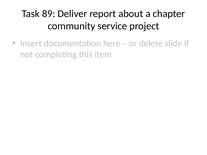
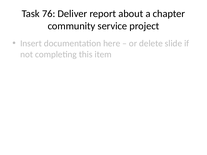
89: 89 -> 76 (49, 14)
